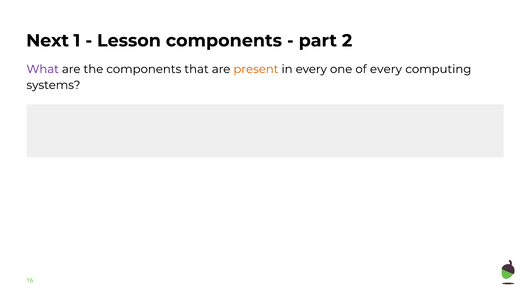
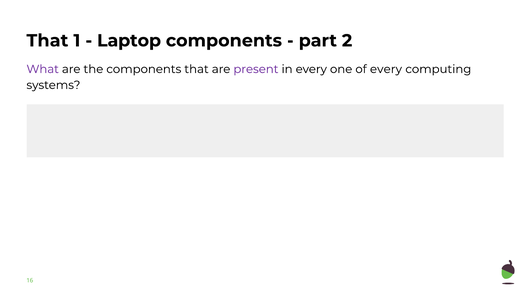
Next: Next -> That (47, 41)
Lesson: Lesson -> Laptop (129, 41)
present colour: orange -> purple (256, 69)
